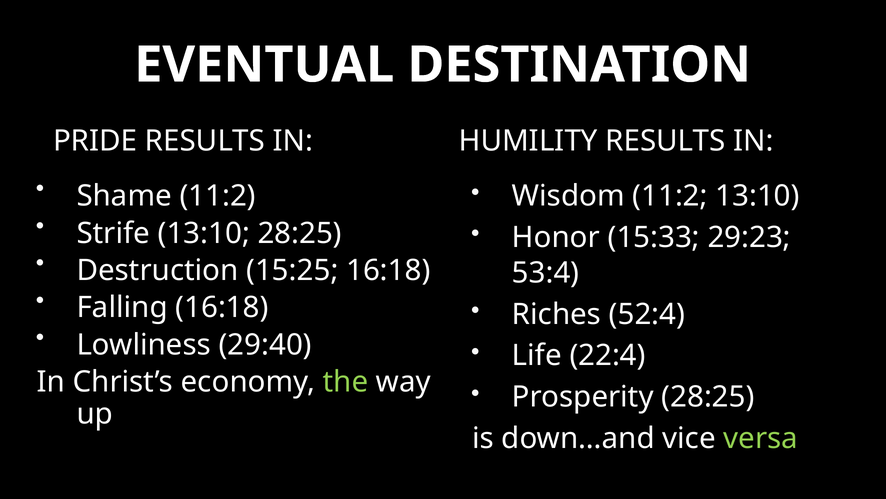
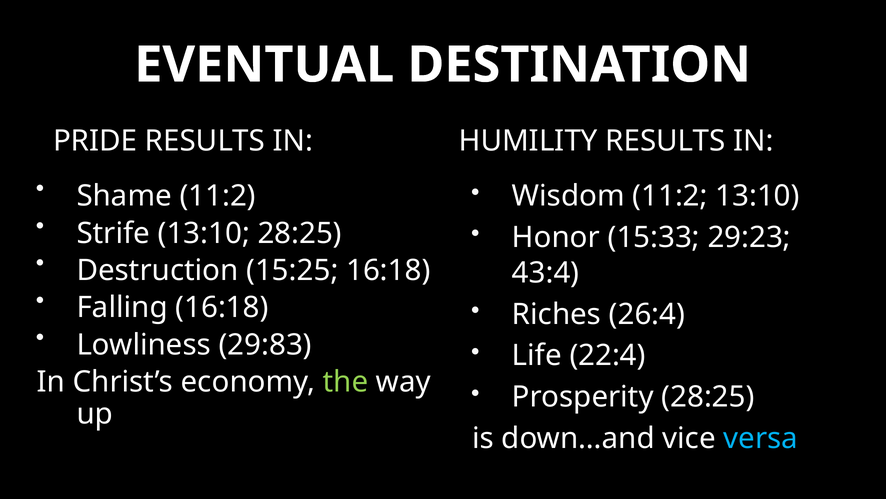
53:4: 53:4 -> 43:4 (546, 273)
52:4: 52:4 -> 26:4 (647, 314)
29:40: 29:40 -> 29:83 (265, 345)
versa colour: light green -> light blue (761, 438)
